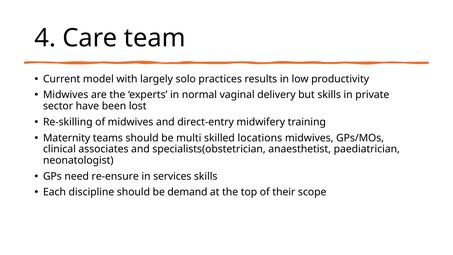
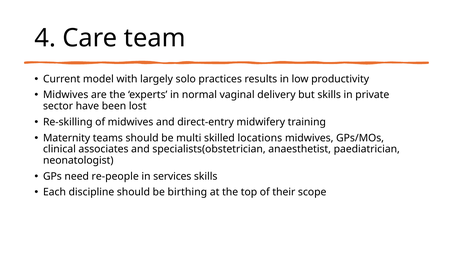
re-ensure: re-ensure -> re-people (115, 176)
demand: demand -> birthing (187, 192)
